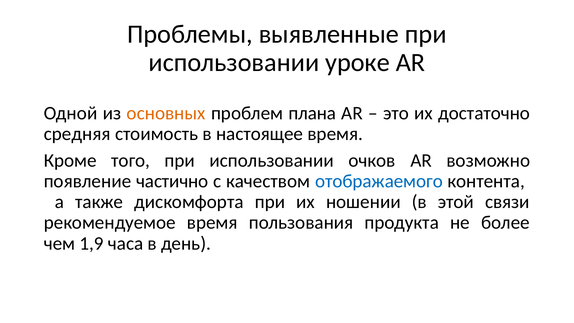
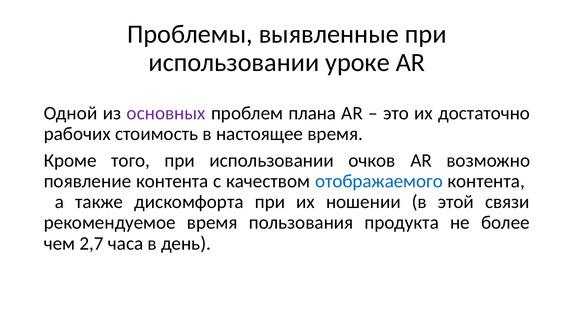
основных colour: orange -> purple (166, 113)
средняя: средняя -> рабочих (77, 134)
появление частично: частично -> контента (172, 181)
1,9: 1,9 -> 2,7 (91, 243)
